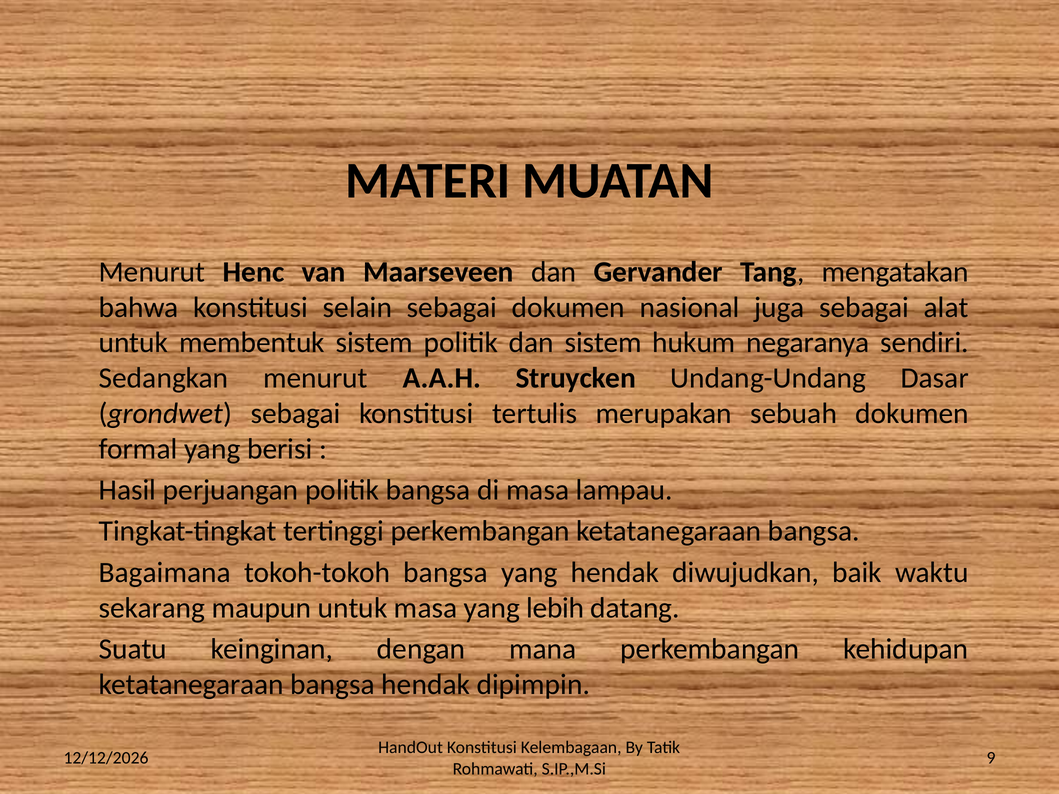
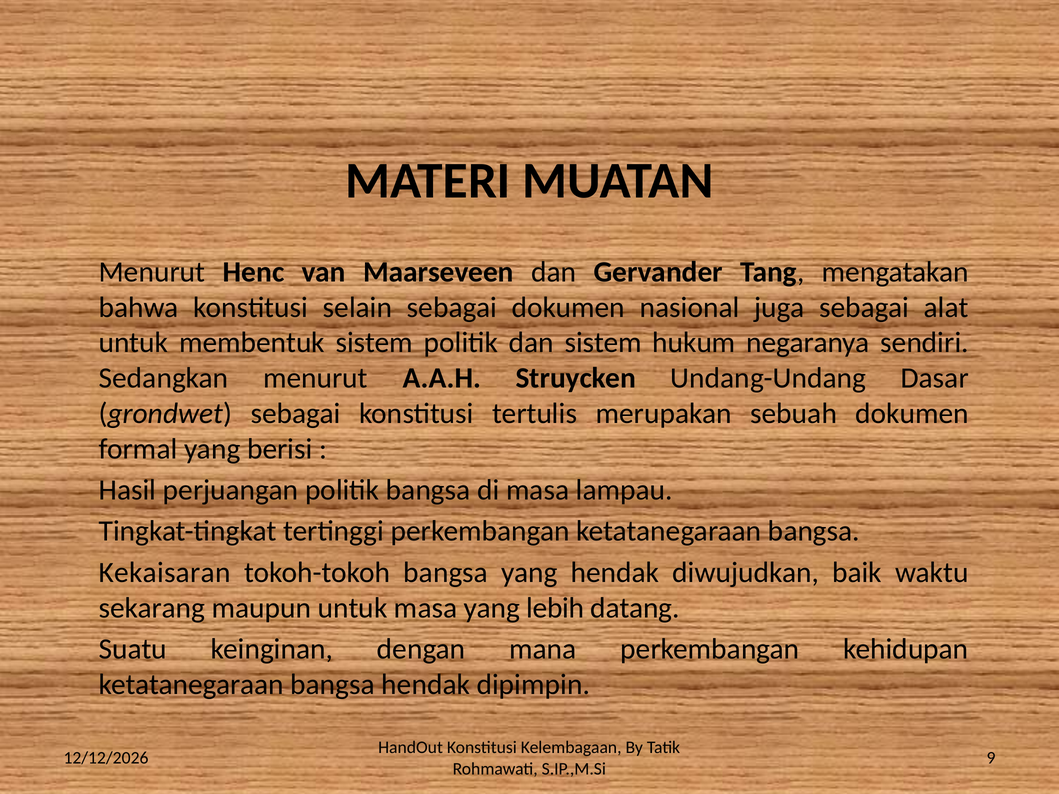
Bagaimana: Bagaimana -> Kekaisaran (165, 573)
